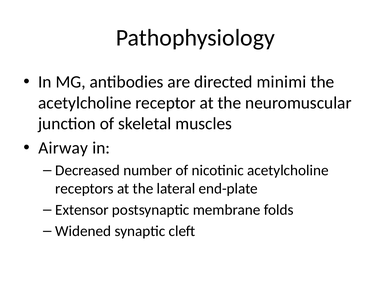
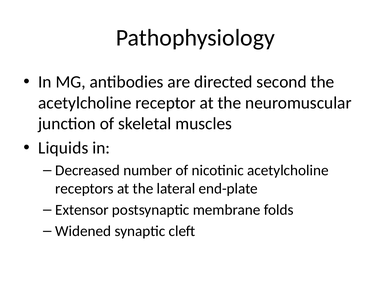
minimi: minimi -> second (282, 82)
Airway: Airway -> Liquids (63, 148)
